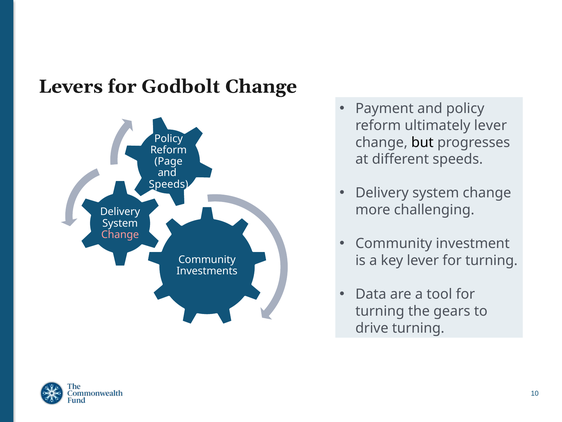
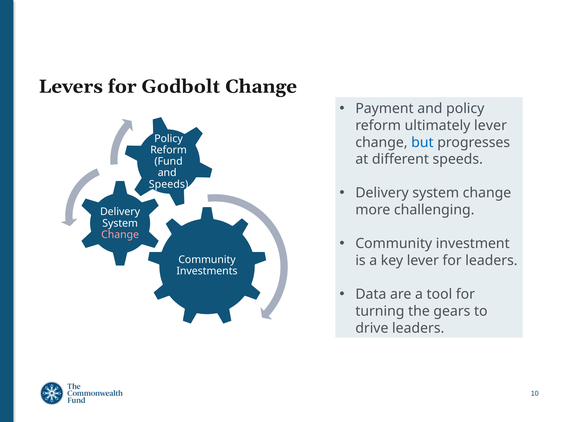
but colour: black -> blue (422, 142)
Page: Page -> Fund (169, 161)
lever for turning: turning -> leaders (491, 260)
drive turning: turning -> leaders (418, 328)
